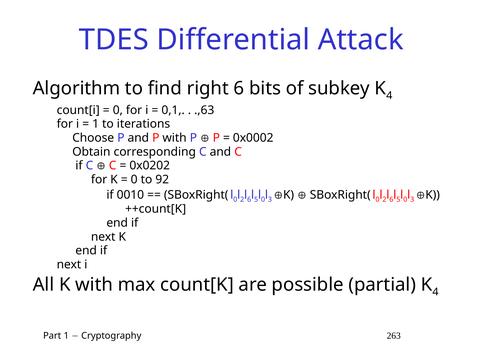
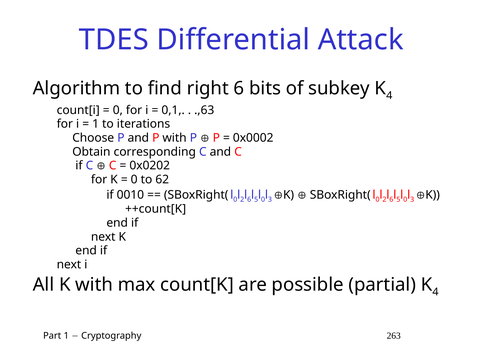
92: 92 -> 62 (162, 180)
